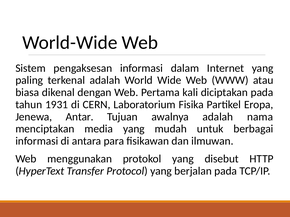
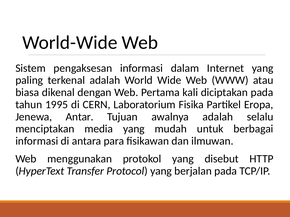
1931: 1931 -> 1995 (57, 105)
nama: nama -> selalu (260, 117)
